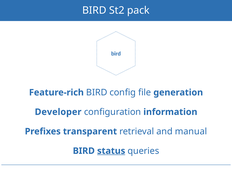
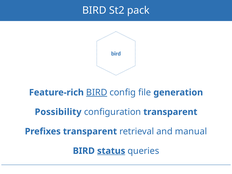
BIRD underline: none -> present (97, 92)
Developer: Developer -> Possibility (58, 112)
configuration information: information -> transparent (170, 112)
